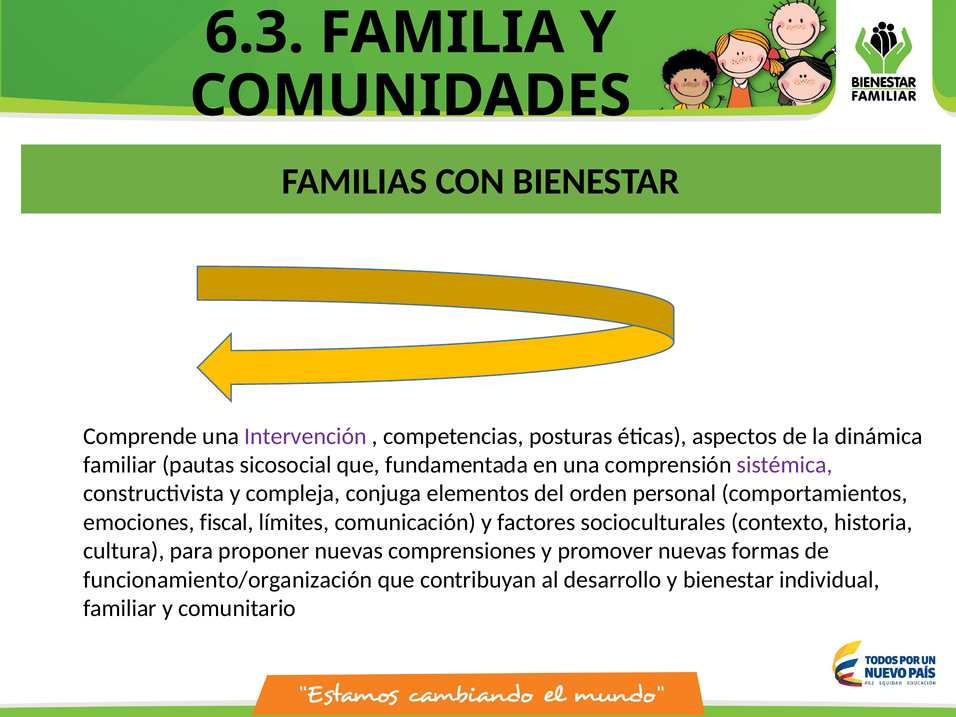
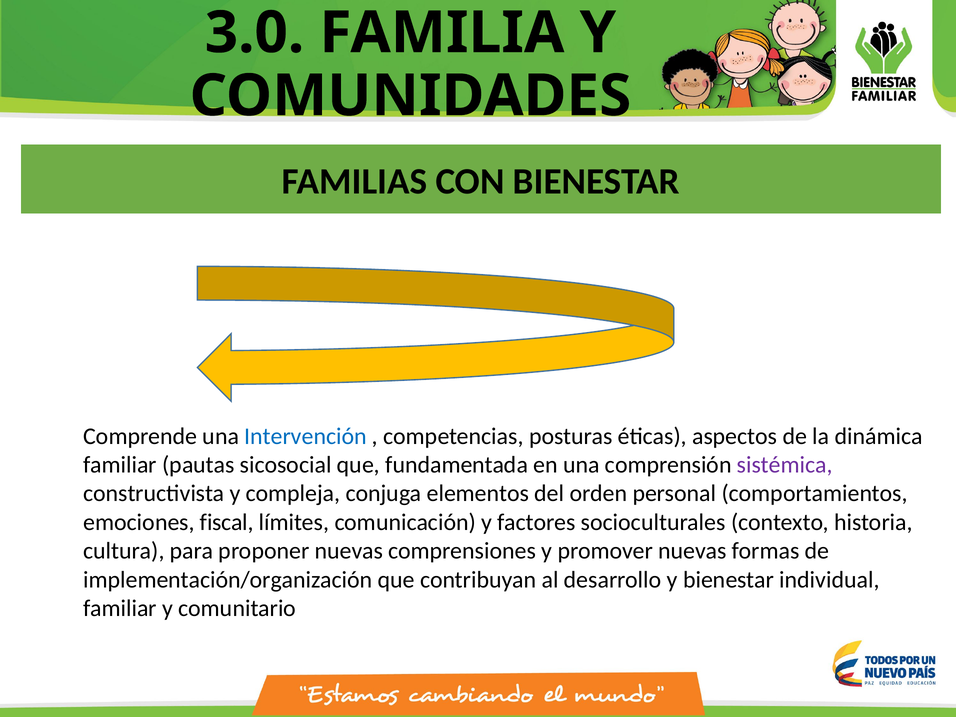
6.3: 6.3 -> 3.0 (255, 33)
Intervención colour: purple -> blue (306, 436)
funcionamiento/organización: funcionamiento/organización -> implementación/organización (228, 580)
